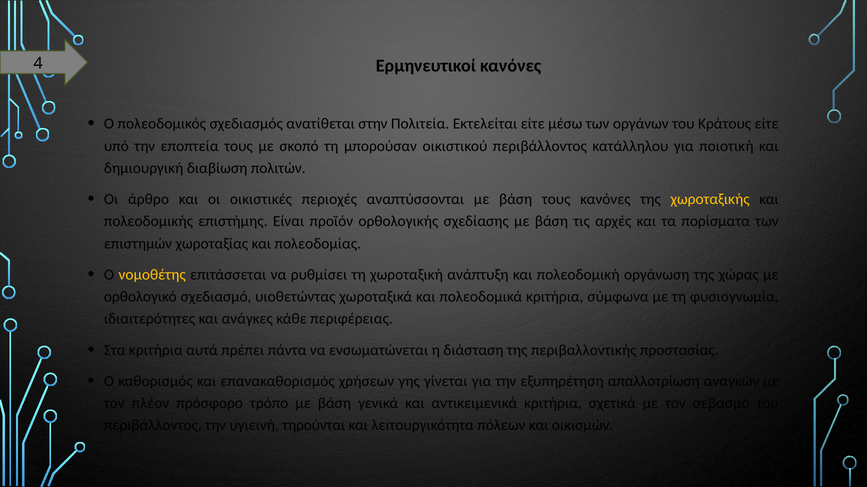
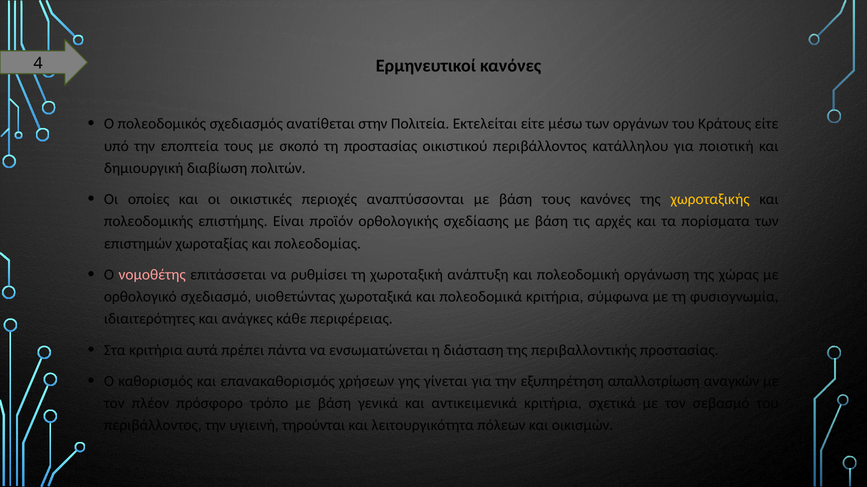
τη μπορούσαν: μπορούσαν -> προστασίας (381, 146)
άρθρο: άρθρο -> οποίες (149, 200)
νομοθέτης colour: yellow -> pink (152, 275)
